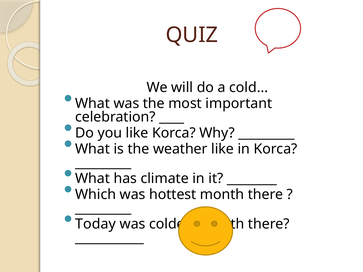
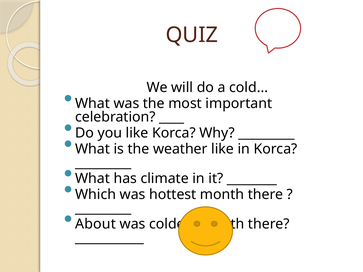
Today: Today -> About (96, 224)
